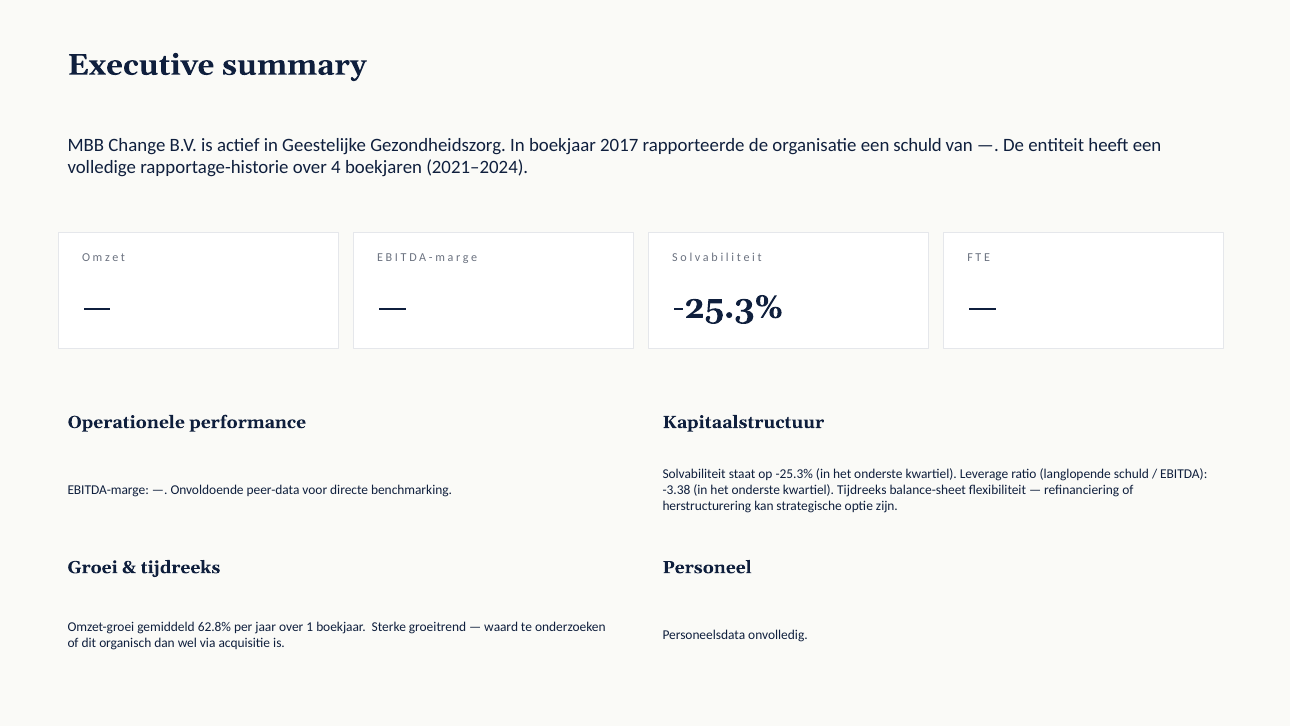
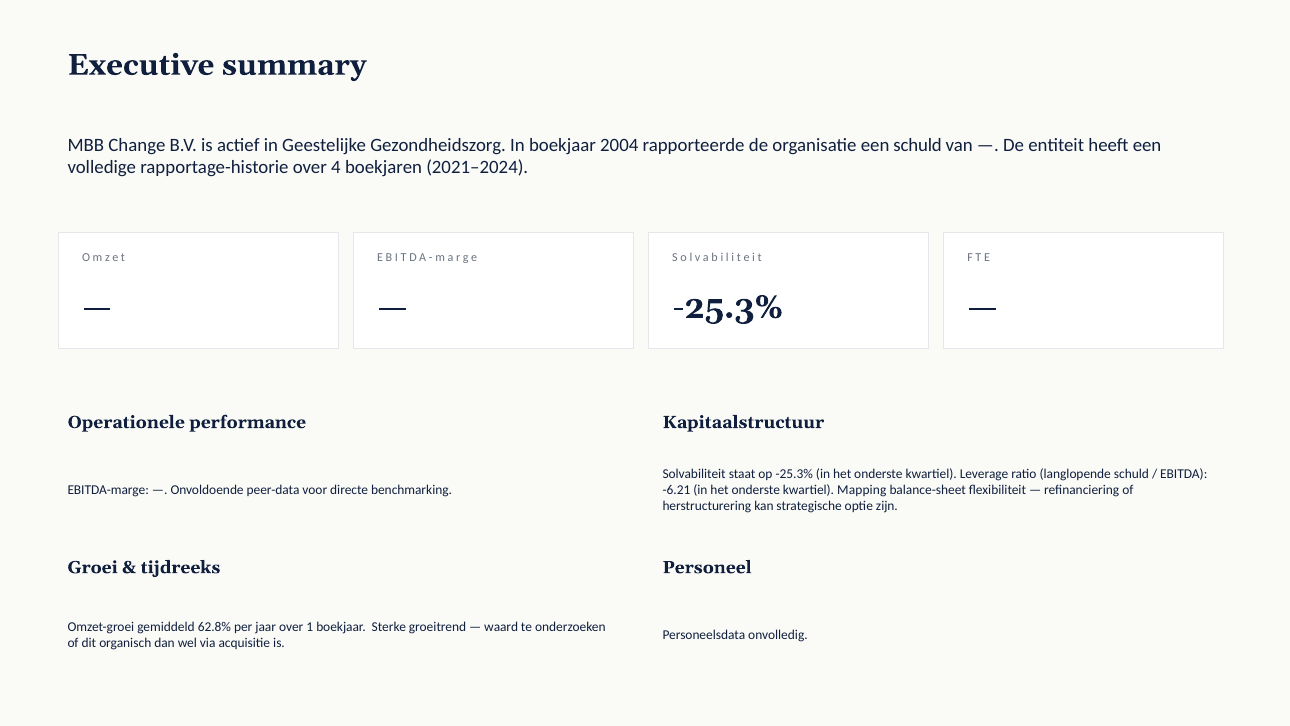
2017: 2017 -> 2004 (619, 145)
-3.38: -3.38 -> -6.21 (676, 489)
kwartiel Tijdreeks: Tijdreeks -> Mapping (862, 489)
